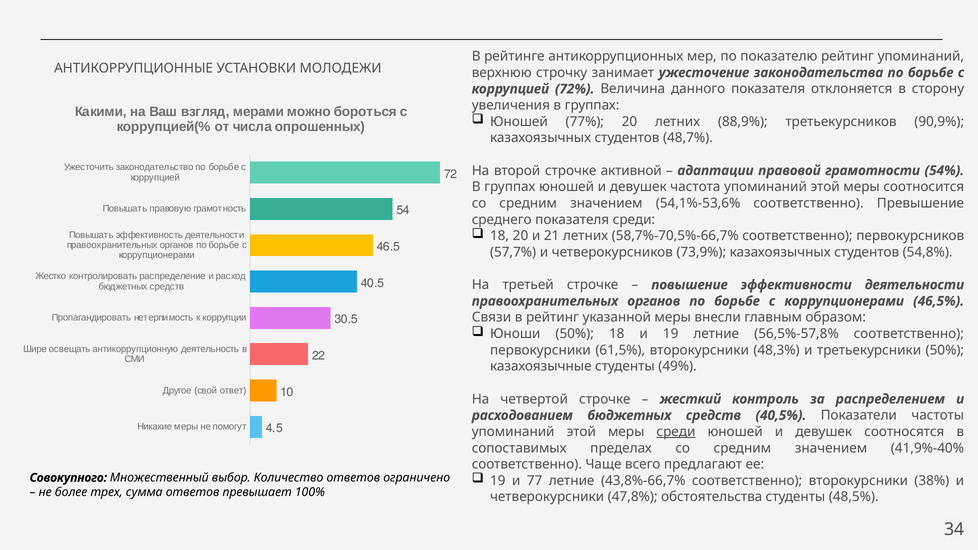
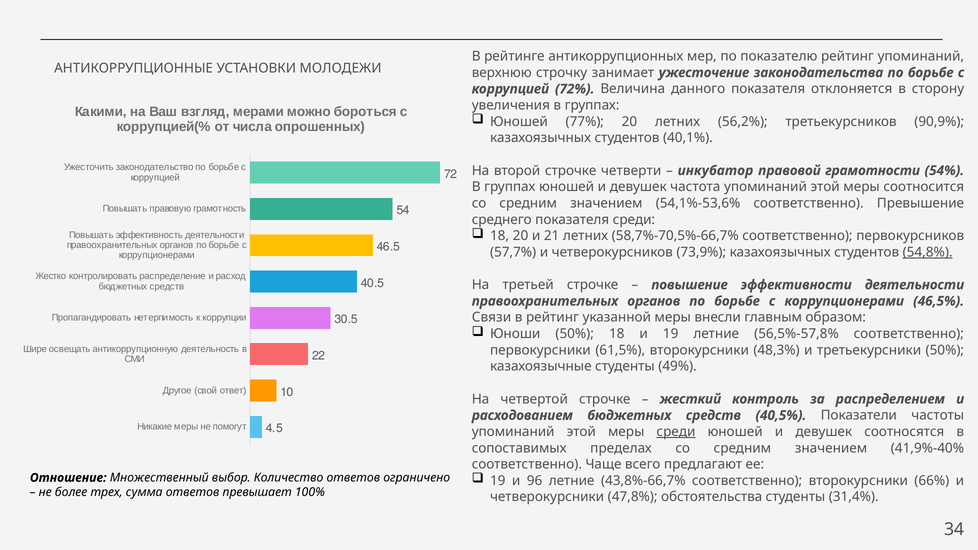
88,9%: 88,9% -> 56,2% (743, 122)
48,7%: 48,7% -> 40,1% (688, 138)
активной: активной -> четверти (631, 171)
адаптации: адаптации -> инкубатор (715, 171)
54,8% underline: none -> present (928, 252)
77: 77 -> 96 (535, 481)
38%: 38% -> 66% (932, 481)
Совокупного: Совокупного -> Отношение (68, 478)
48,5%: 48,5% -> 31,4% (854, 497)
